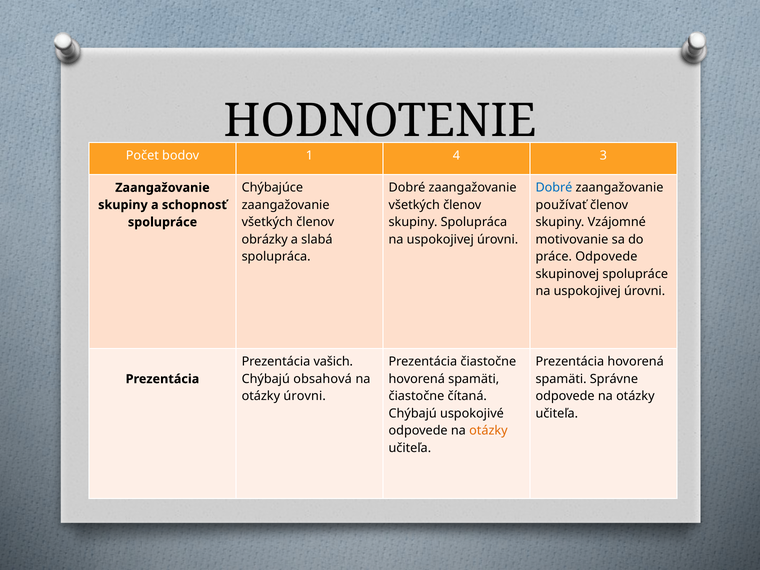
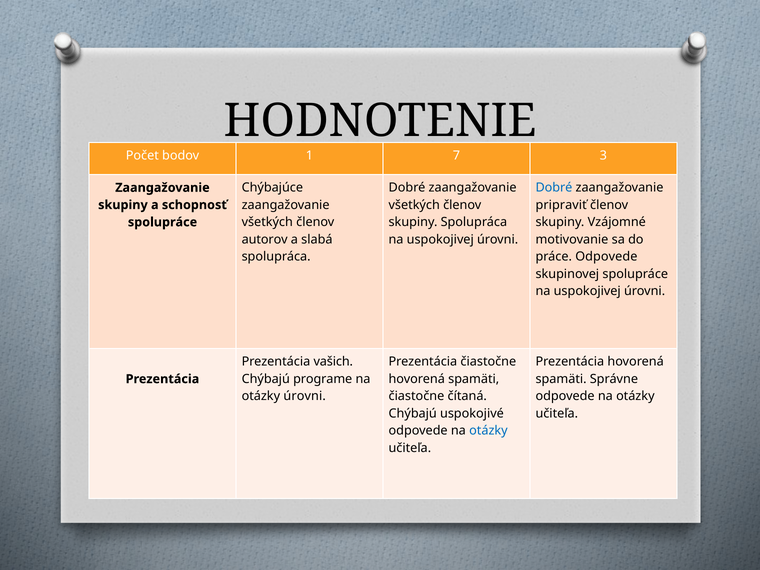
4: 4 -> 7 (456, 156)
používať: používať -> pripraviť (561, 205)
obrázky: obrázky -> autorov (265, 239)
obsahová: obsahová -> programe (323, 379)
otázky colour: orange -> blue (488, 431)
